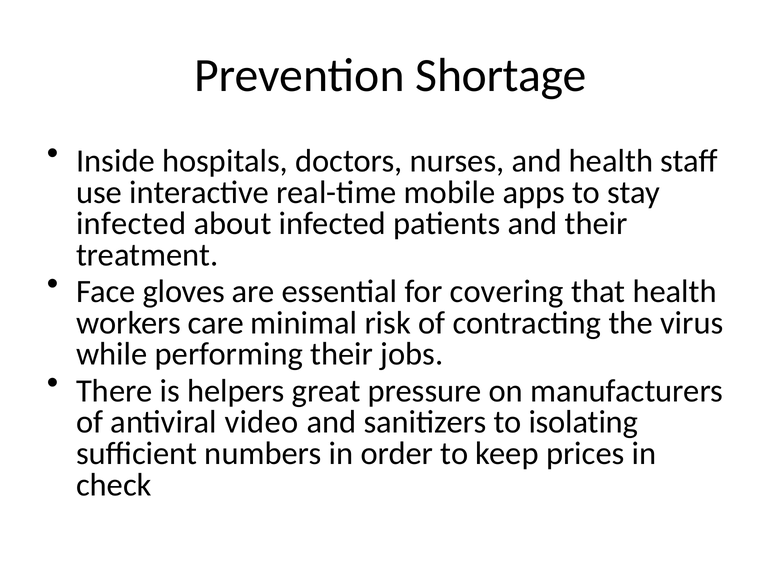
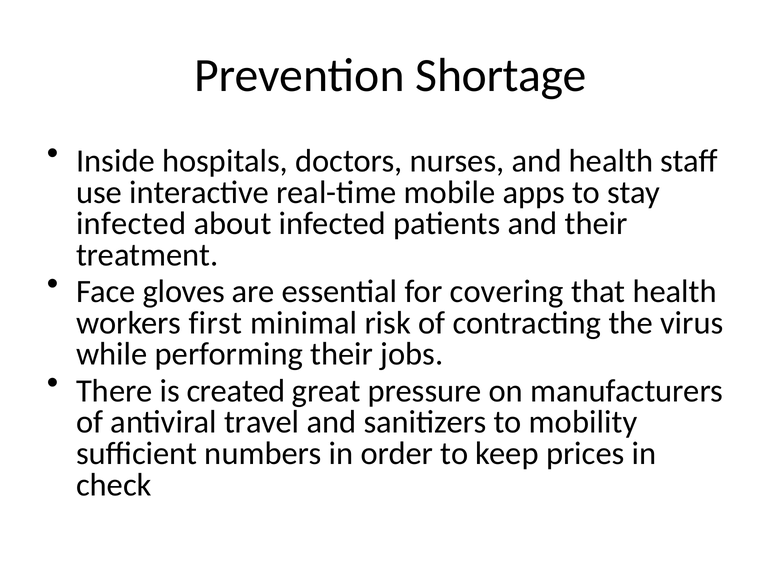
care: care -> first (215, 323)
helpers: helpers -> created (236, 391)
video: video -> travel (262, 422)
isolating: isolating -> mobility (583, 422)
